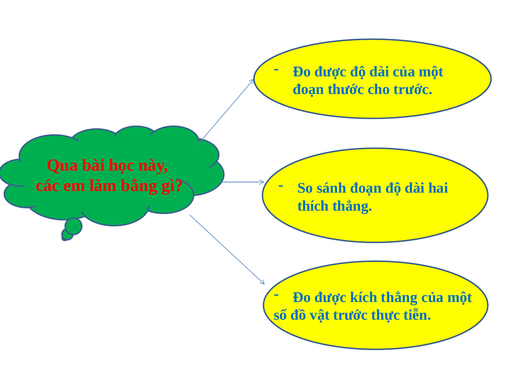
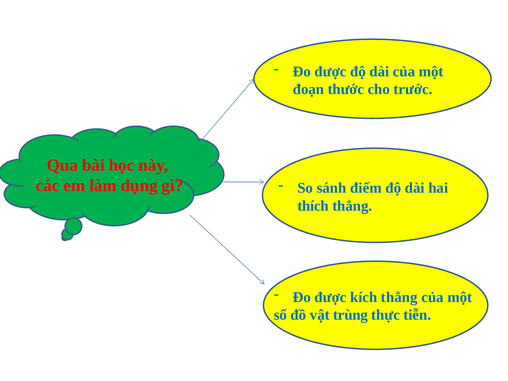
bằng: bằng -> dụng (139, 186)
sánh đoạn: đoạn -> điểm (366, 188)
vật trước: trước -> trùng (351, 315)
